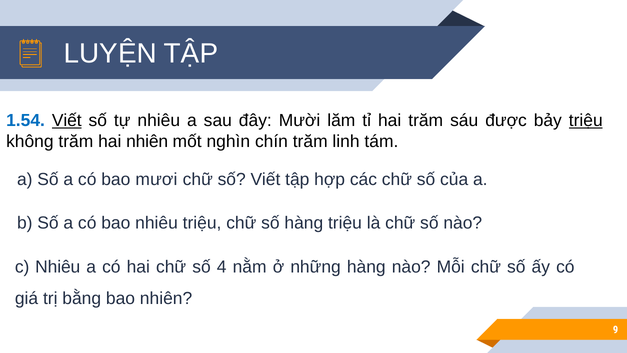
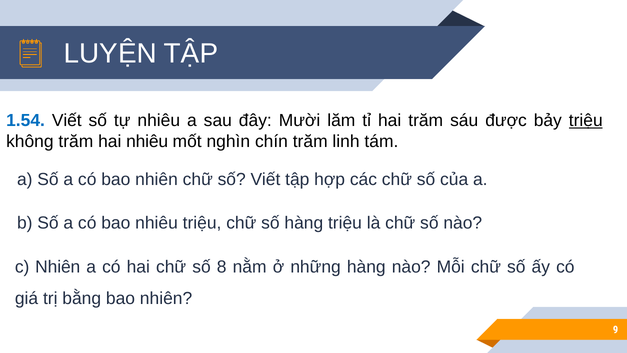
Viết underline: present -> none (67, 121)
hai nhiên: nhiên -> nhiêu (147, 141)
có bao mươi: mươi -> nhiên (157, 179)
c Nhiêu: Nhiêu -> Nhiên (58, 267)
4: 4 -> 8 (222, 267)
